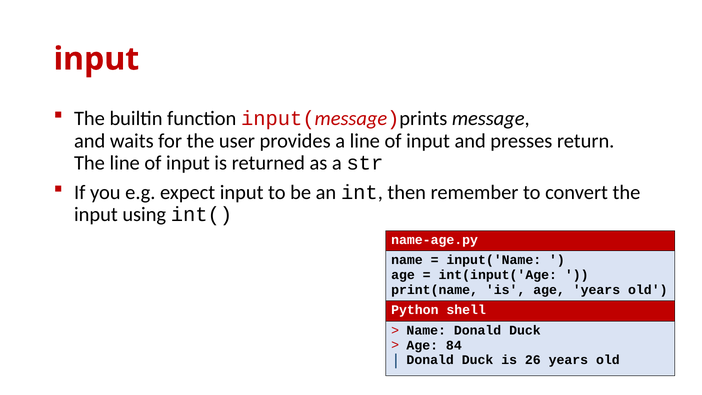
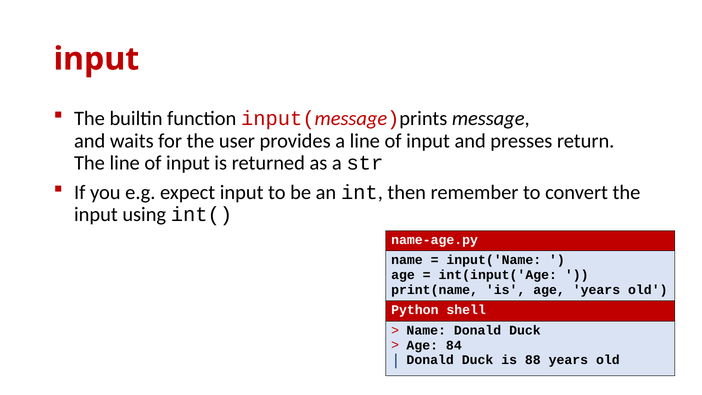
26: 26 -> 88 (533, 360)
